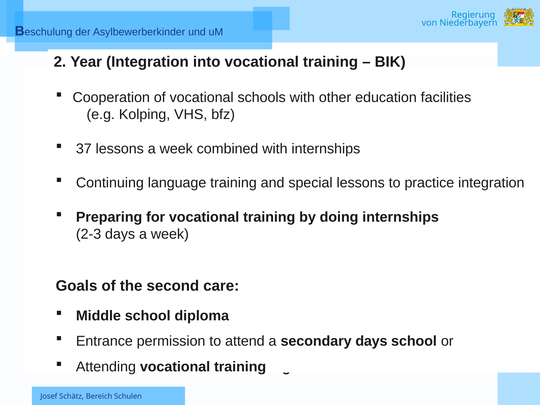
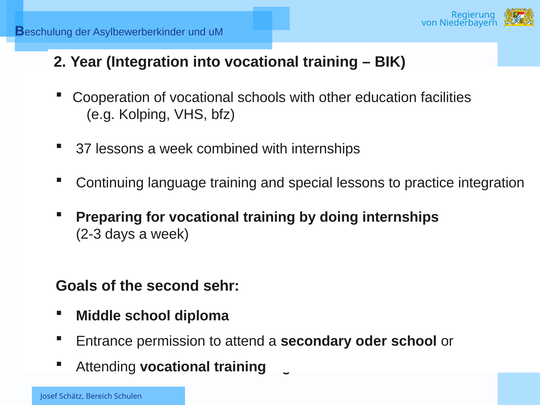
care: care -> sehr (221, 286)
days: days -> oder (371, 341)
